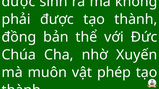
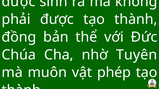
Xuyến: Xuyến -> Tuyên (137, 55)
